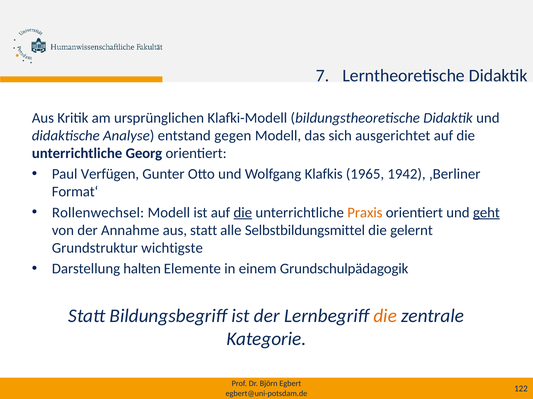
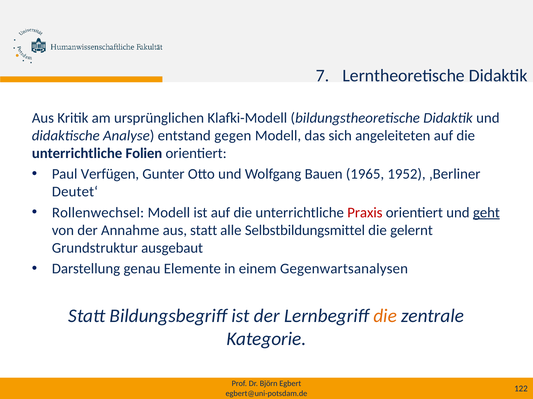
ausgerichtet: ausgerichtet -> angeleiteten (393, 136)
Georg: Georg -> Folien (144, 154)
Klafkis: Klafkis -> Bauen (324, 174)
1942: 1942 -> 1952 (407, 174)
Format‘: Format‘ -> Deutet‘ (75, 192)
die underline: present -> none (243, 213)
Praxis colour: orange -> red (365, 213)
wichtigste: wichtigste -> ausgebaut (172, 248)
halten: halten -> genau (142, 269)
Grundschulpädagogik: Grundschulpädagogik -> Gegenwartsanalysen (344, 269)
